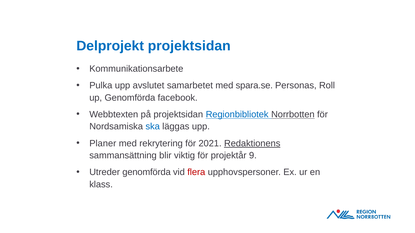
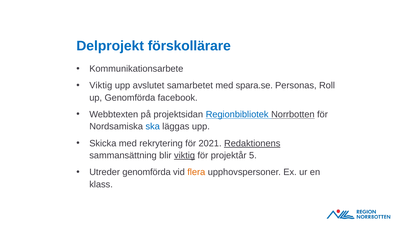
Delprojekt projektsidan: projektsidan -> förskollärare (189, 46)
Pulka: Pulka -> Viktig (101, 86)
Planer: Planer -> Skicka (103, 144)
viktig underline: none -> present (185, 156)
9: 9 -> 5 (253, 156)
flera colour: red -> orange (196, 173)
